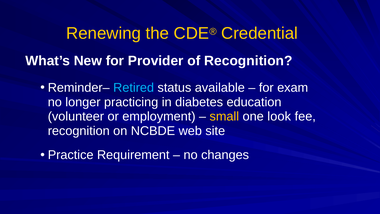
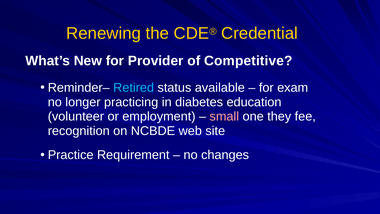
of Recognition: Recognition -> Competitive (248, 61)
small colour: yellow -> pink (224, 116)
look: look -> they (279, 116)
